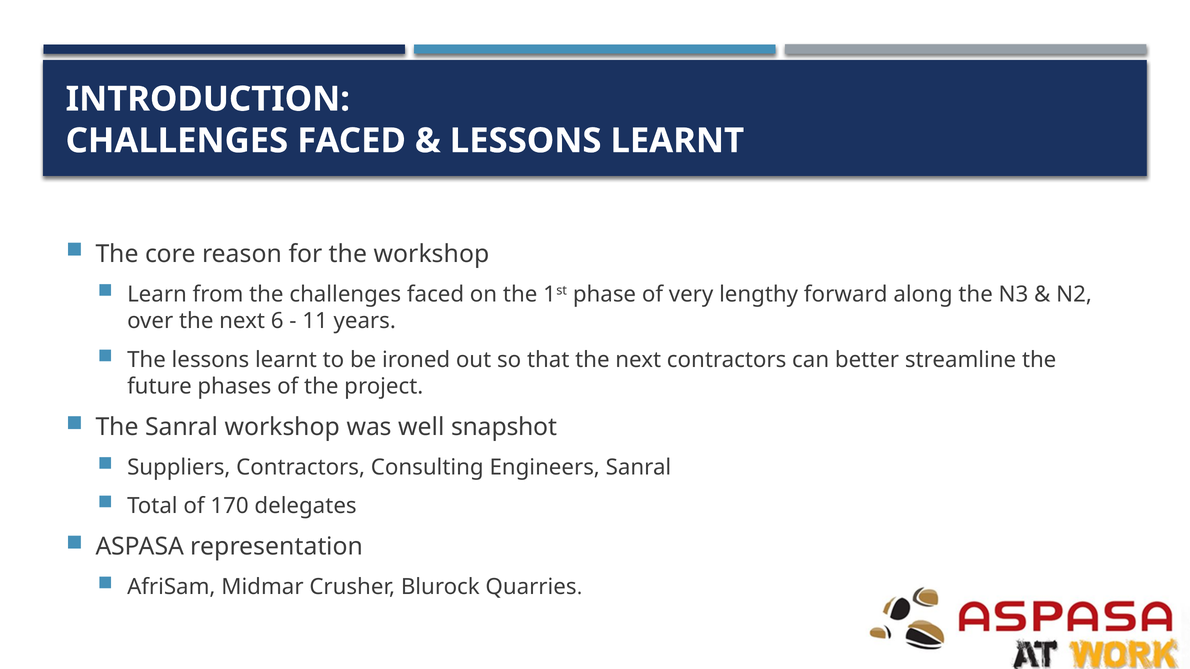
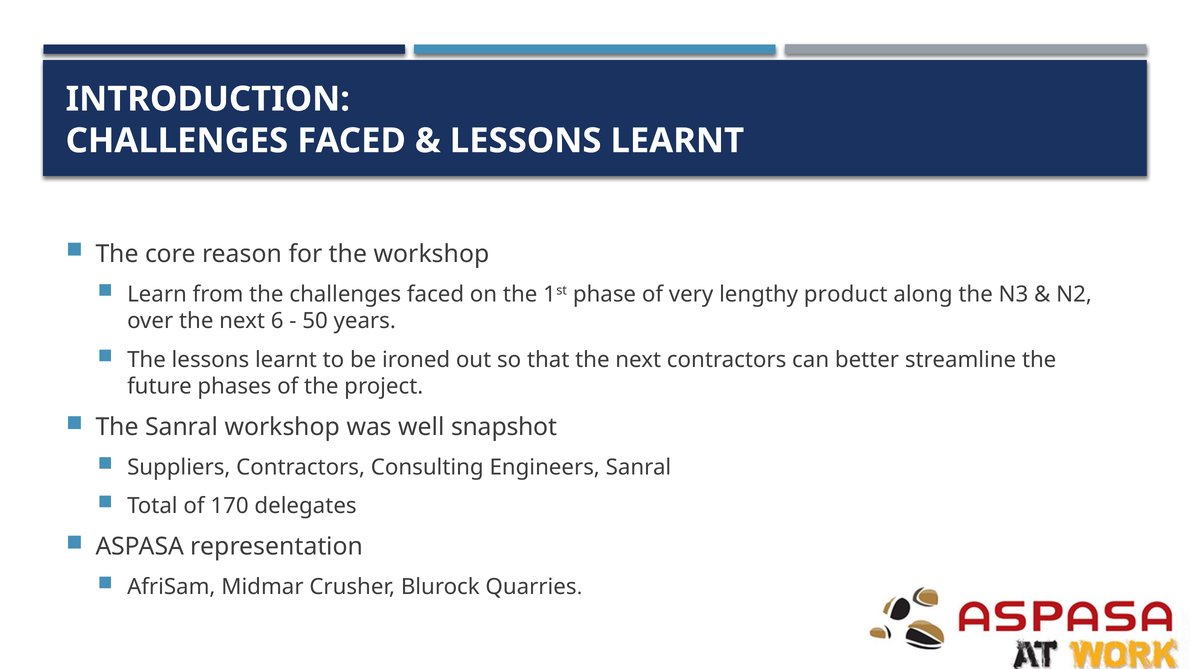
forward: forward -> product (846, 294)
11: 11 -> 50 (315, 321)
